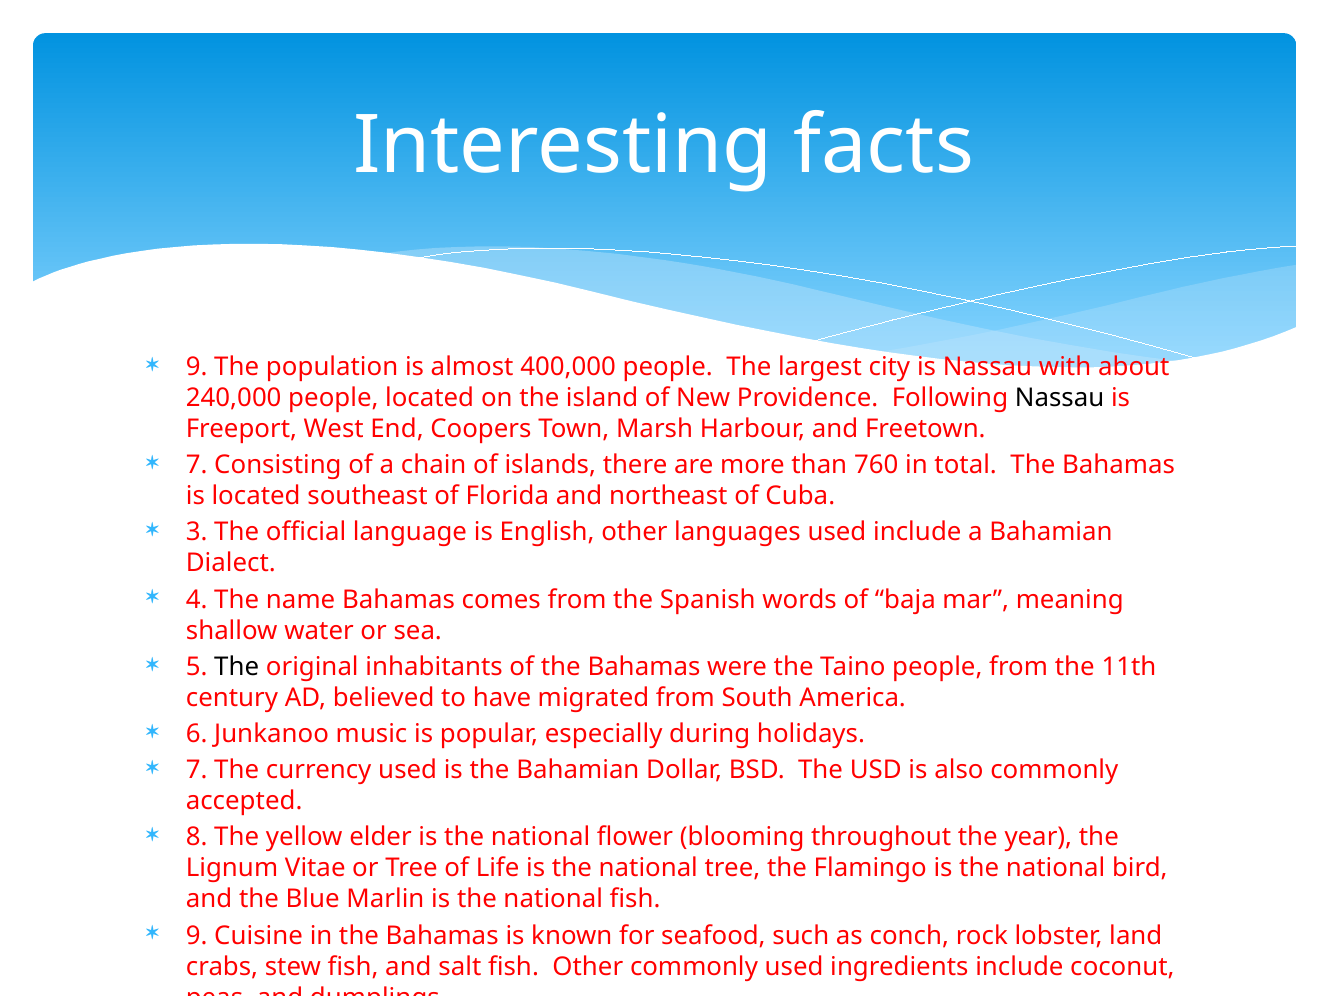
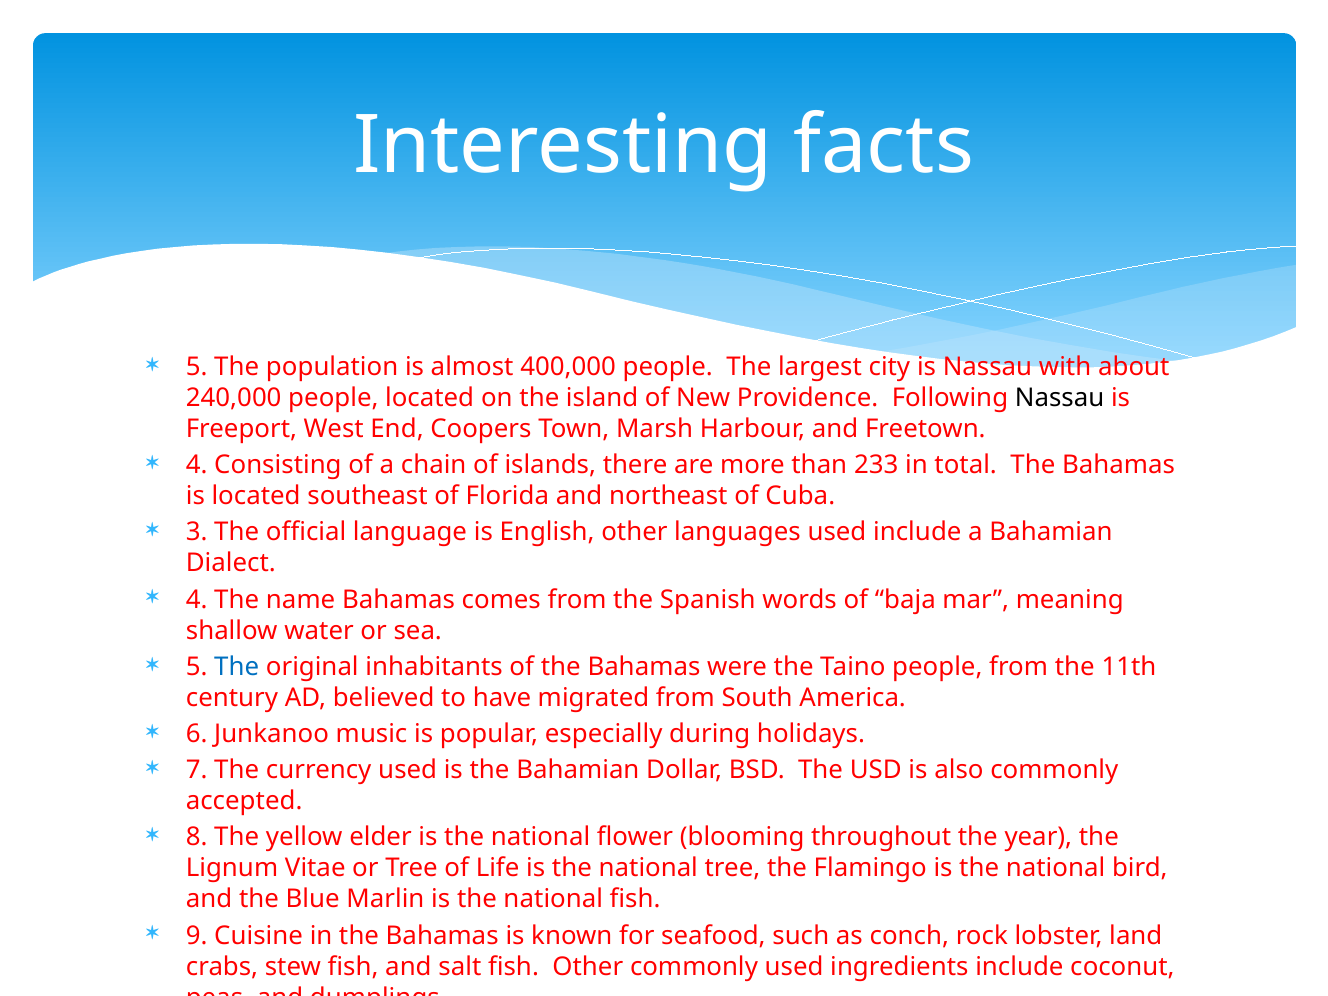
9: 9 -> 5 (197, 367)
7: 7 -> 4 (197, 465)
760: 760 -> 233 (876, 465)
The colour: black -> blue (237, 667)
